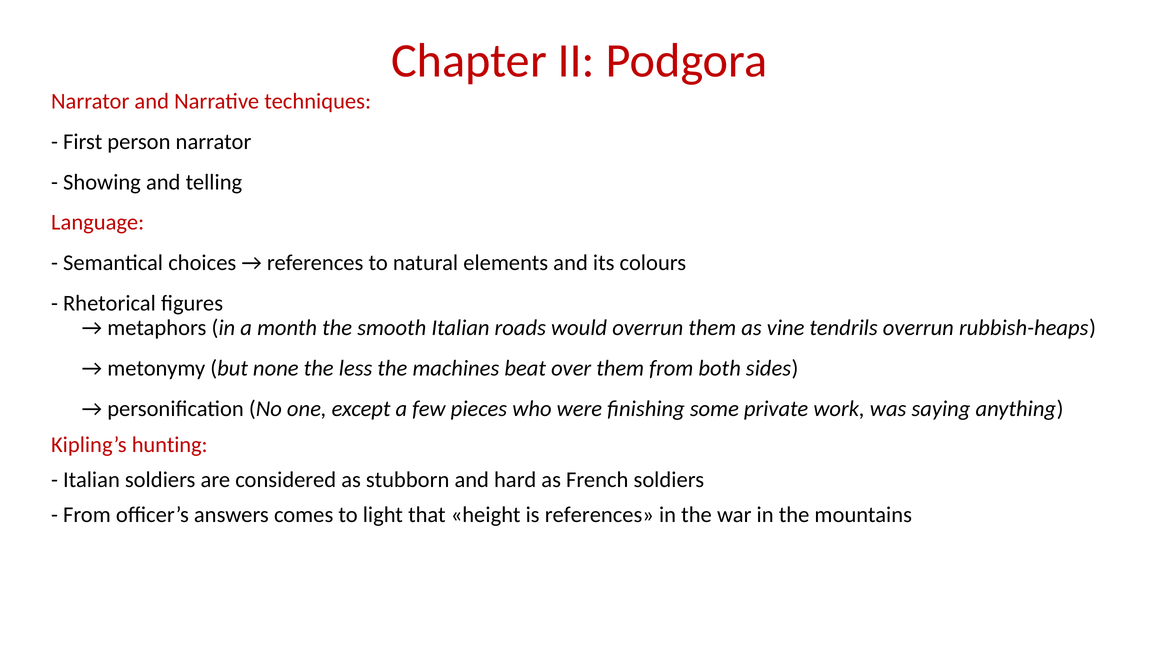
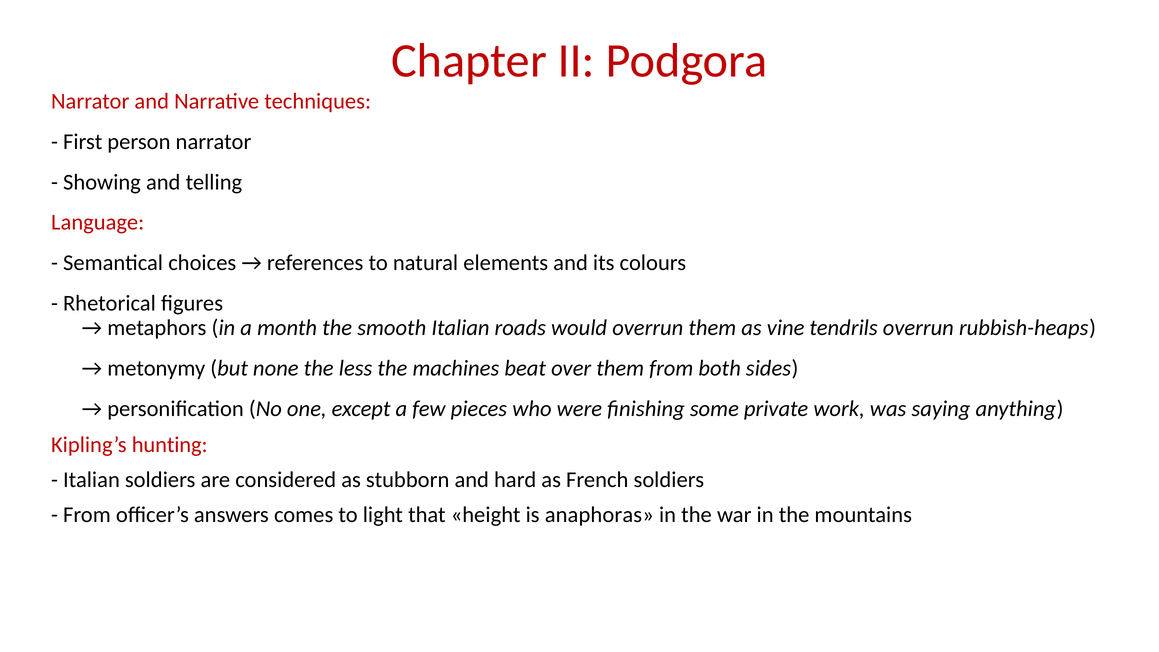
is references: references -> anaphoras (599, 515)
